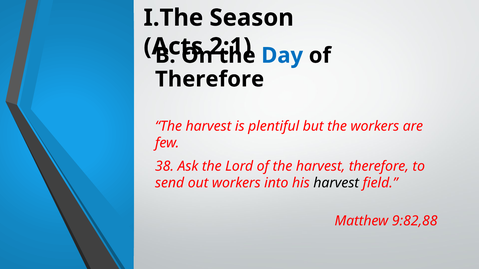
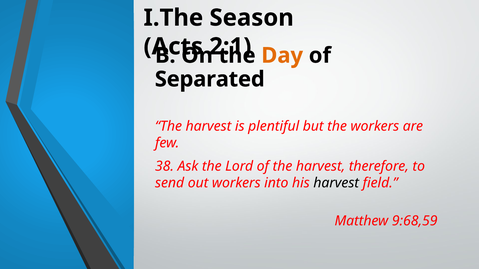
Day colour: blue -> orange (282, 56)
Therefore: Therefore -> Separated (210, 79)
9:82,88: 9:82,88 -> 9:68,59 (415, 221)
